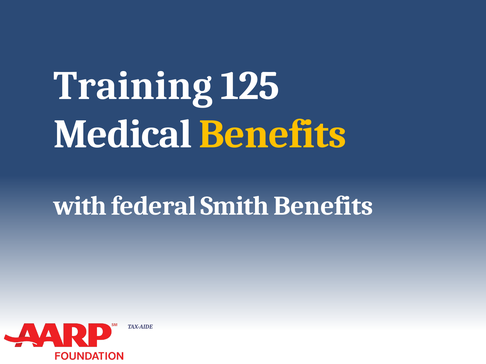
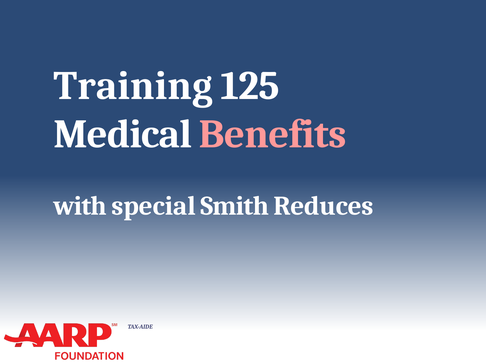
Benefits colour: yellow -> pink (273, 134)
federal: federal -> special (154, 206)
Smith Benefits: Benefits -> Reduces (323, 206)
